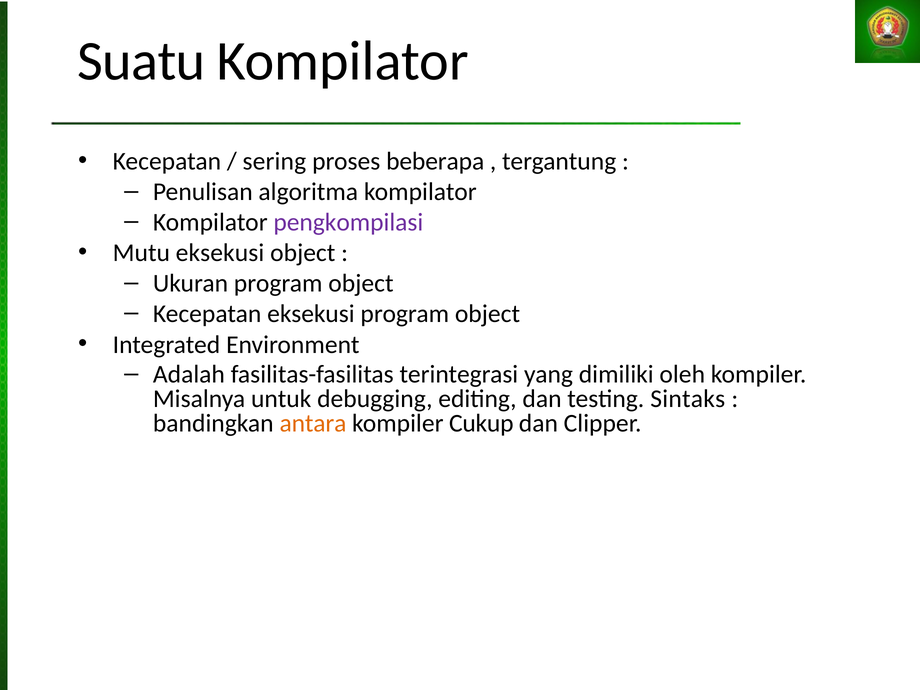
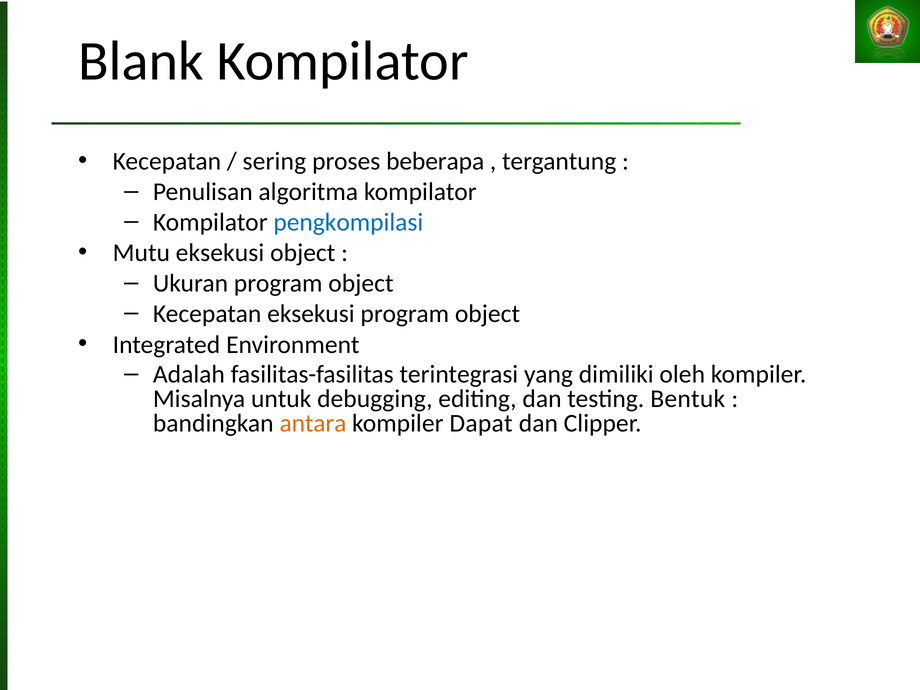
Suatu: Suatu -> Blank (141, 61)
pengkompilasi colour: purple -> blue (348, 222)
Sintaks: Sintaks -> Bentuk (688, 399)
Cukup: Cukup -> Dapat (481, 423)
